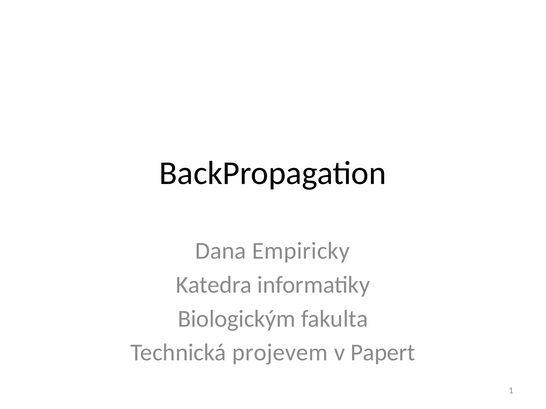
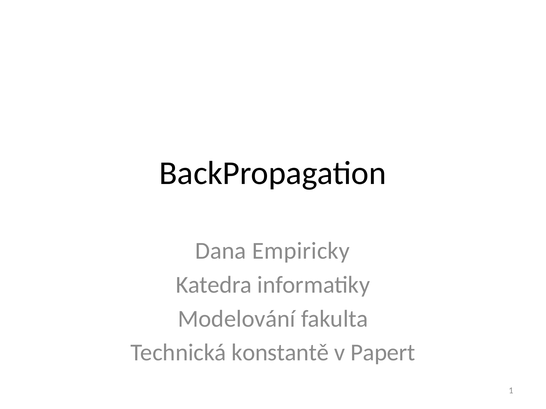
Biologickým: Biologickým -> Modelování (237, 319)
projevem: projevem -> konstantě (280, 353)
